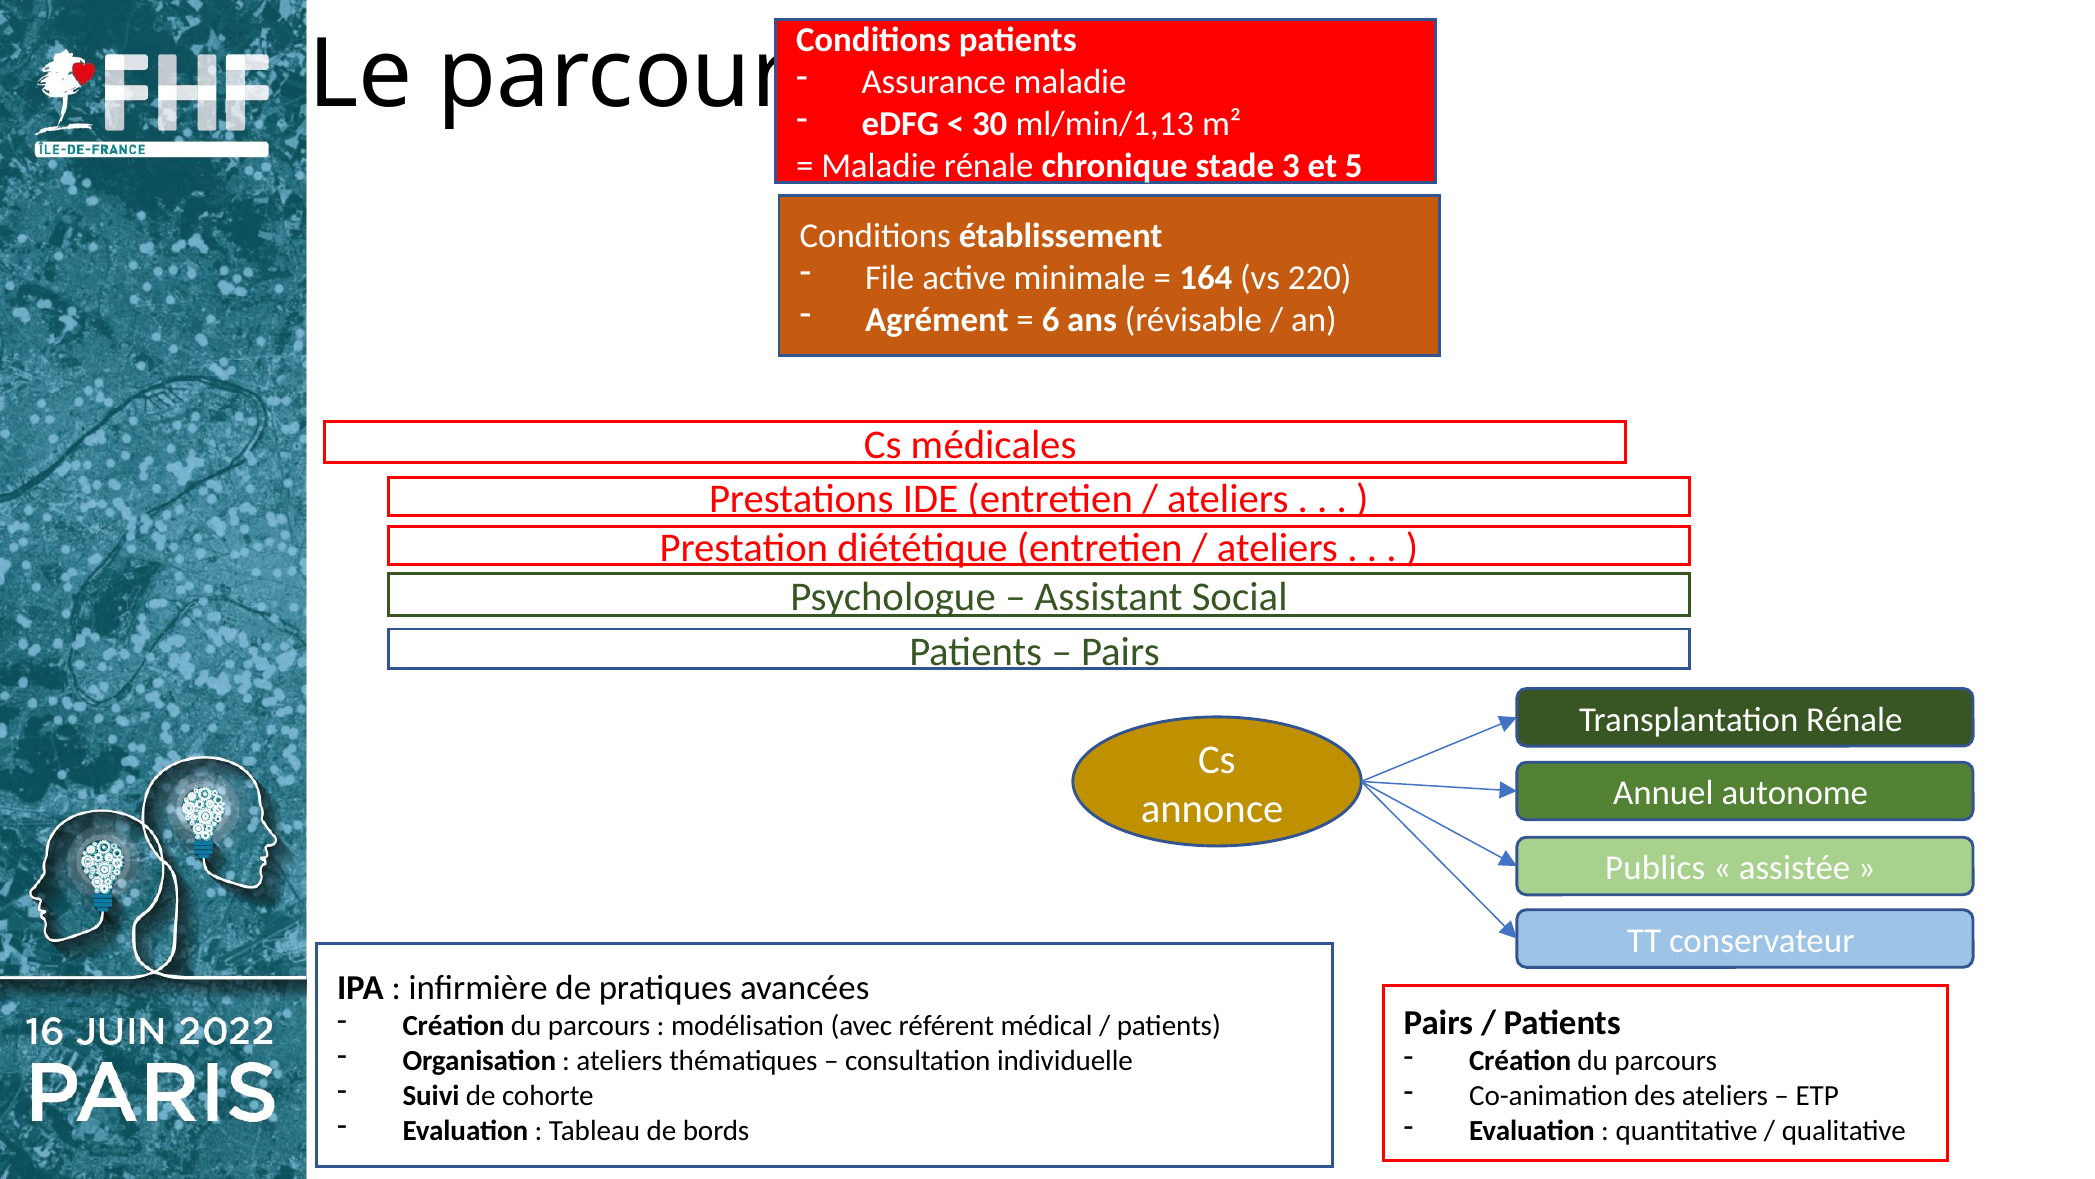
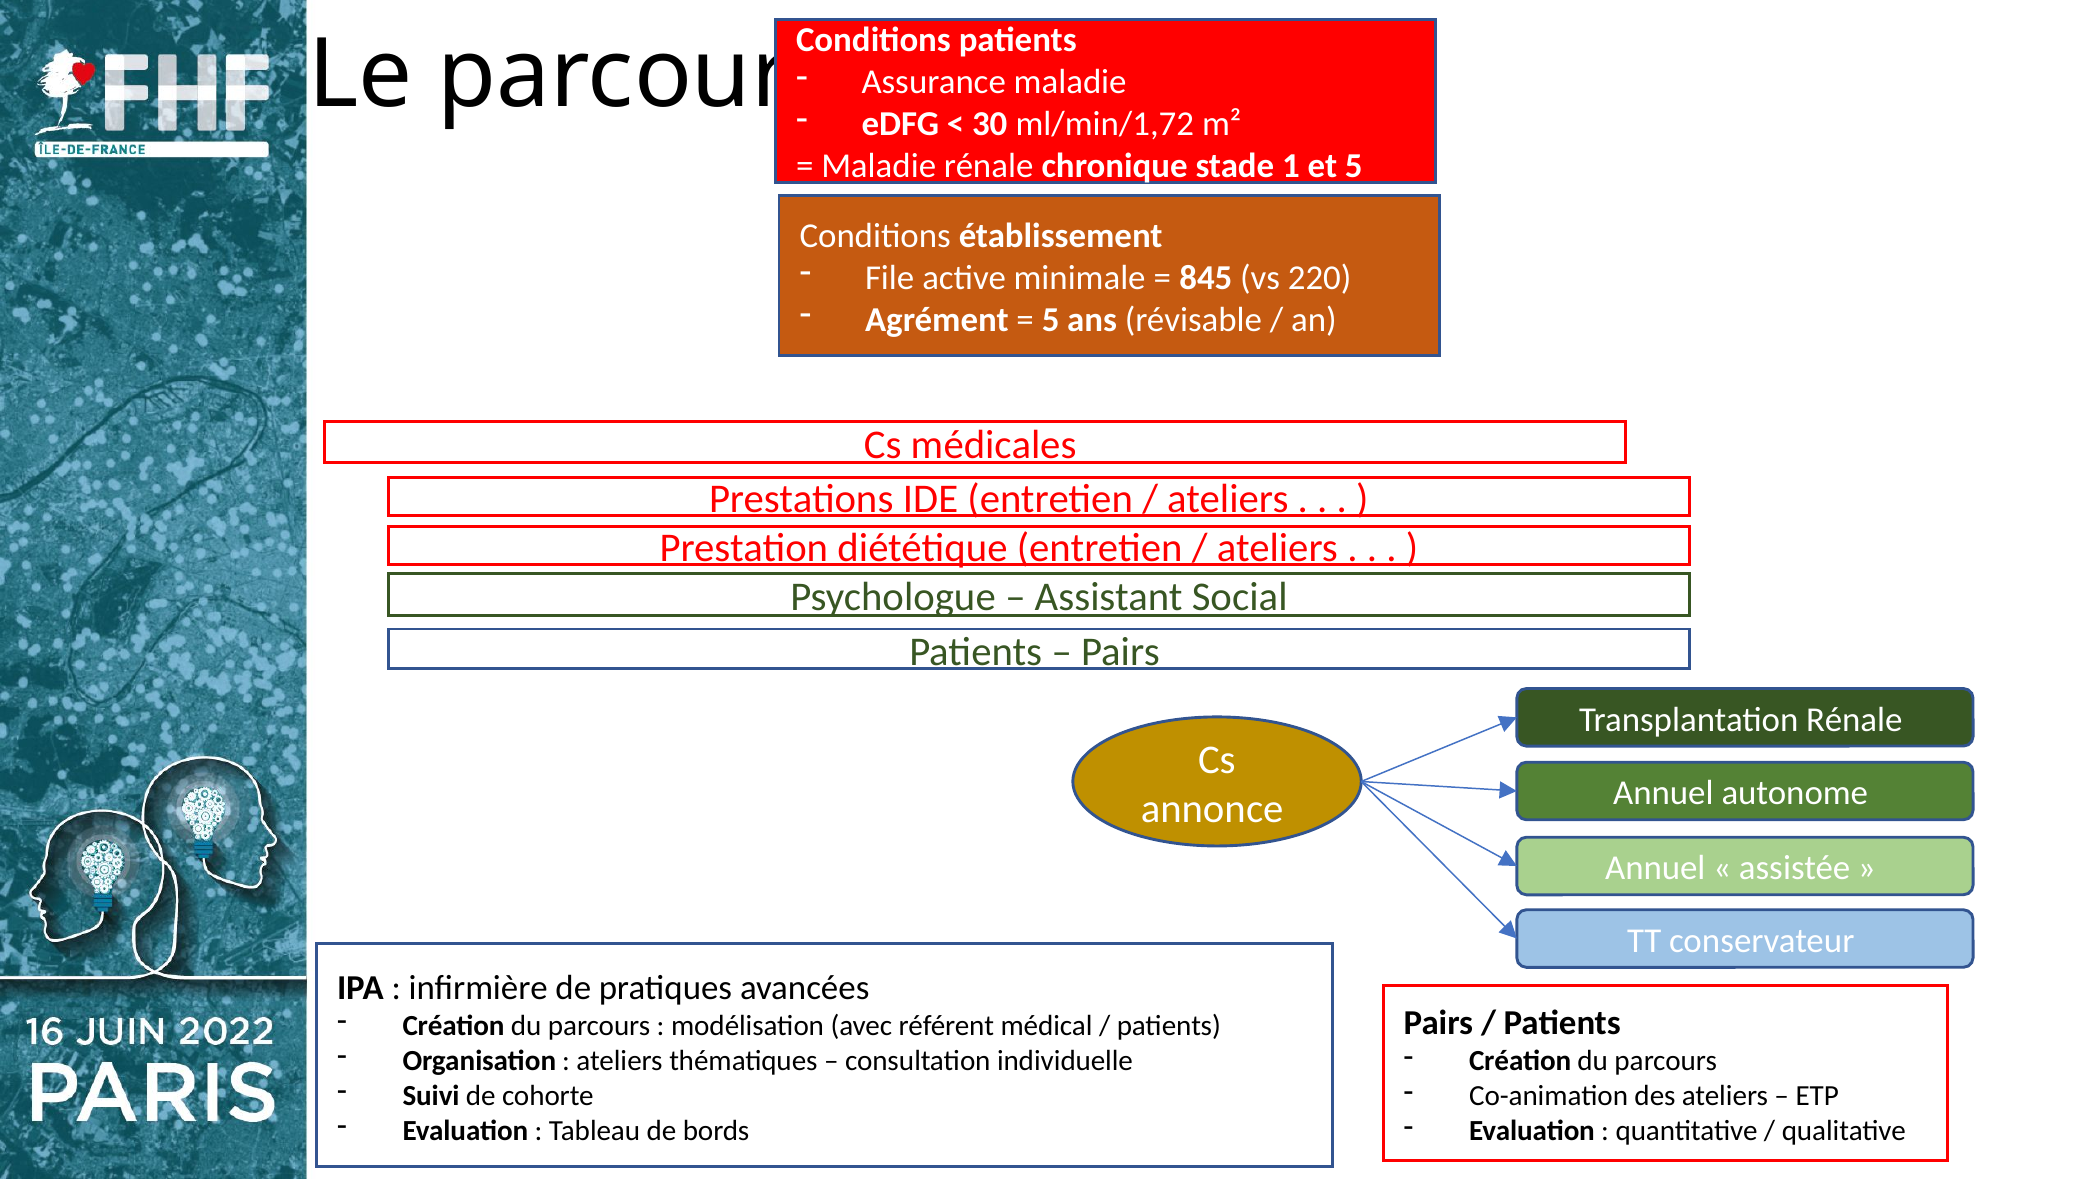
ml/min/1,13: ml/min/1,13 -> ml/min/1,72 (1105, 124)
3: 3 -> 1 (1291, 166)
164: 164 -> 845 (1206, 278)
6: 6 -> 5 (1051, 320)
Publics: Publics -> Annuel (1655, 868)
